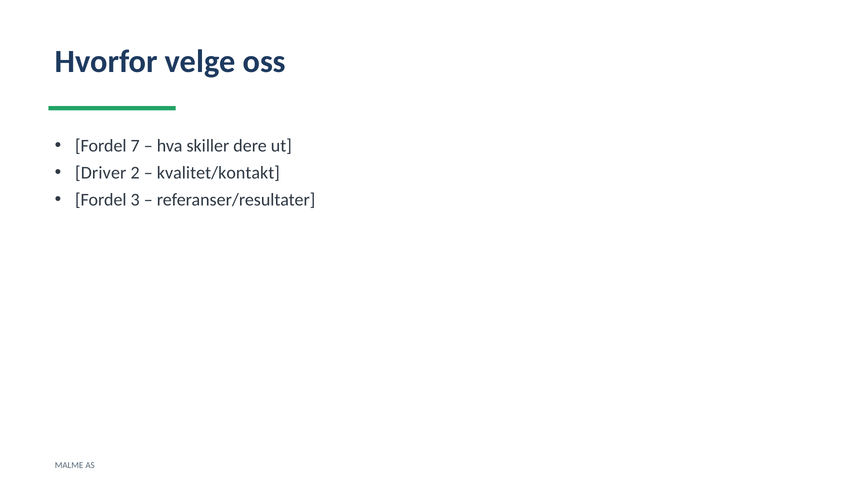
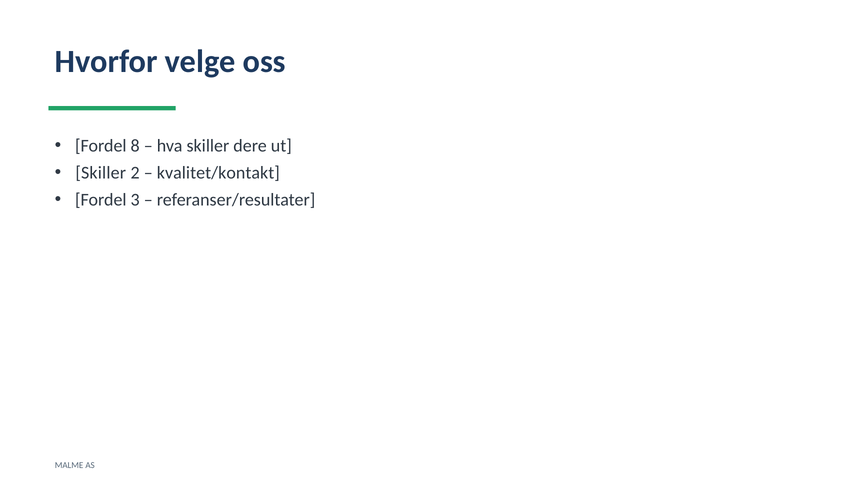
7: 7 -> 8 (135, 146)
Driver: Driver -> Skiller (101, 173)
